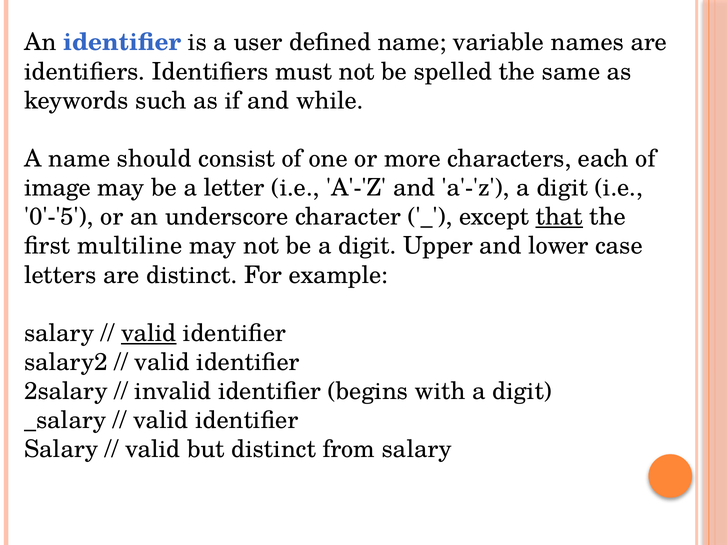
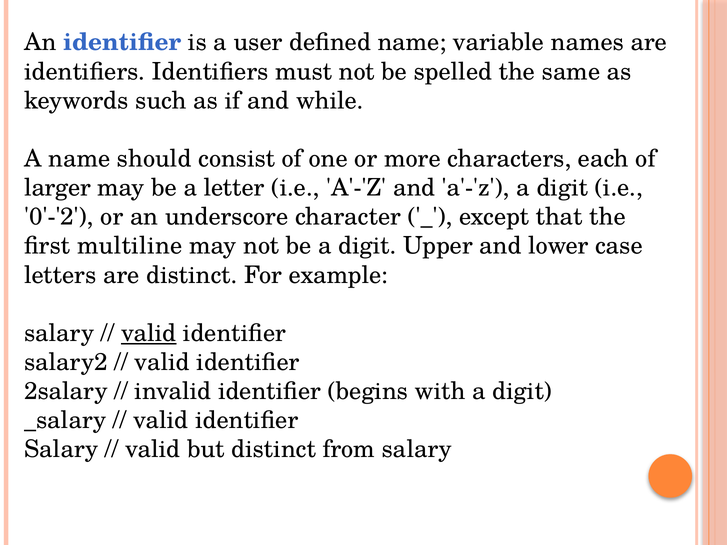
image: image -> larger (58, 188)
0'-'5: 0'-'5 -> 0'-'2 (59, 217)
that underline: present -> none (559, 217)
